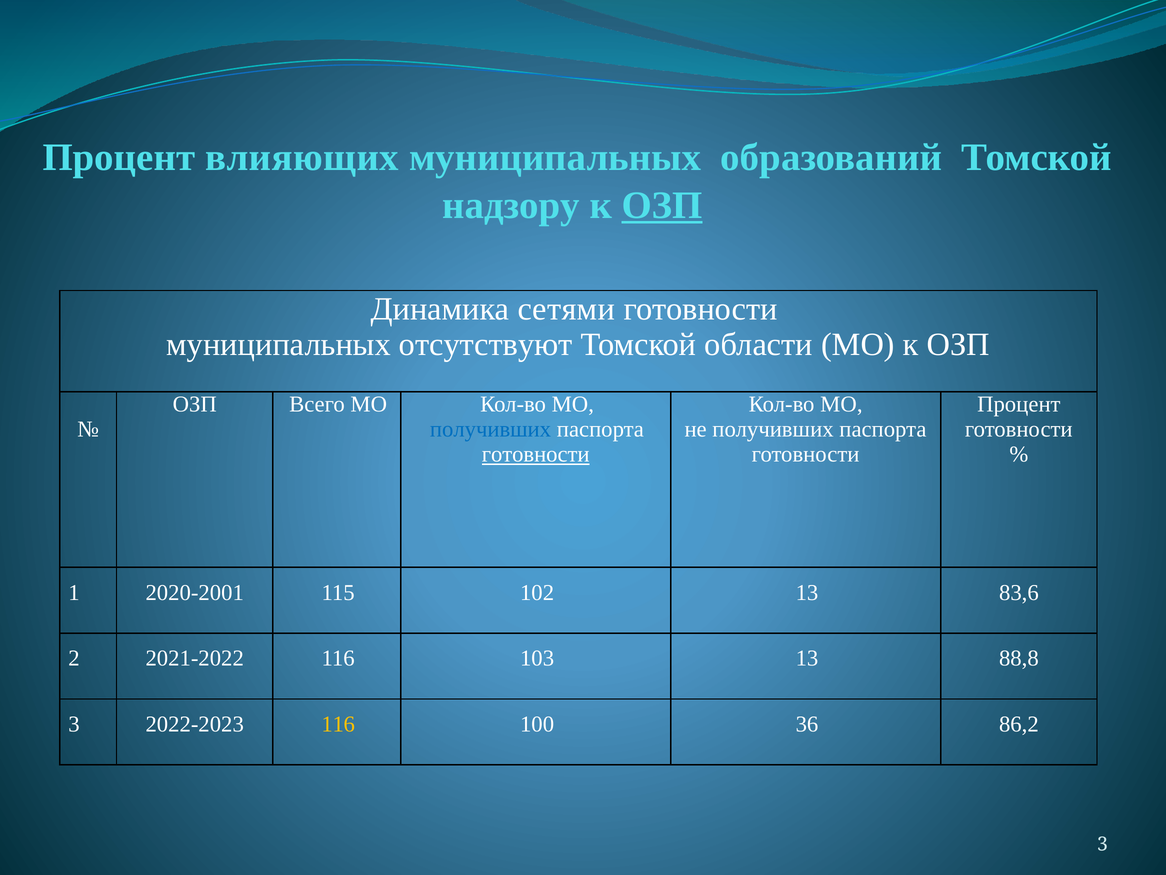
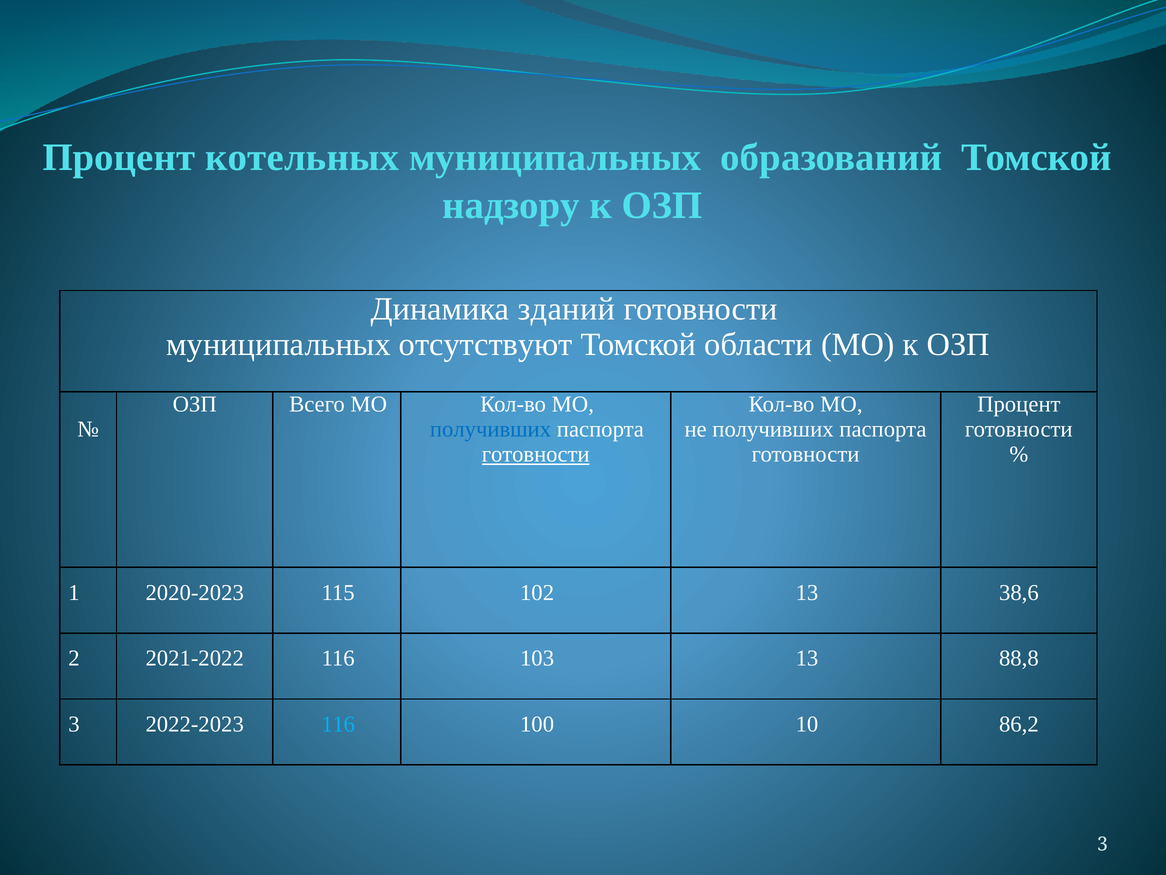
влияющих: влияющих -> котельных (302, 157)
ОЗП underline: present -> none (662, 205)
сетями: сетями -> зданий (566, 309)
2020-2001: 2020-2001 -> 2020-2023 (195, 592)
83,6: 83,6 -> 38,6 (1019, 592)
116 colour: yellow -> light blue (338, 724)
36: 36 -> 10 (807, 724)
